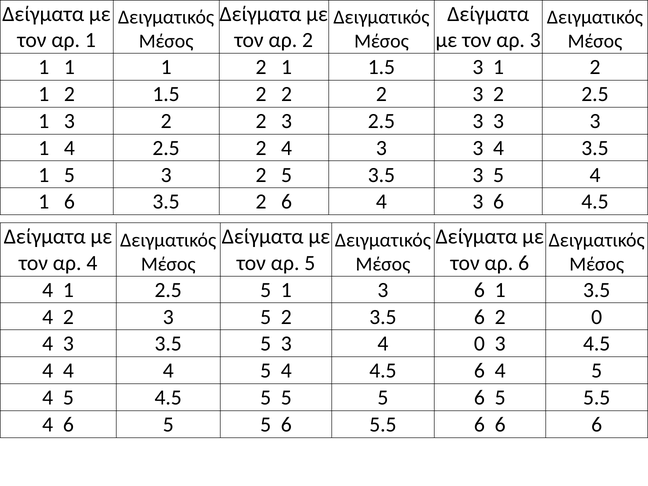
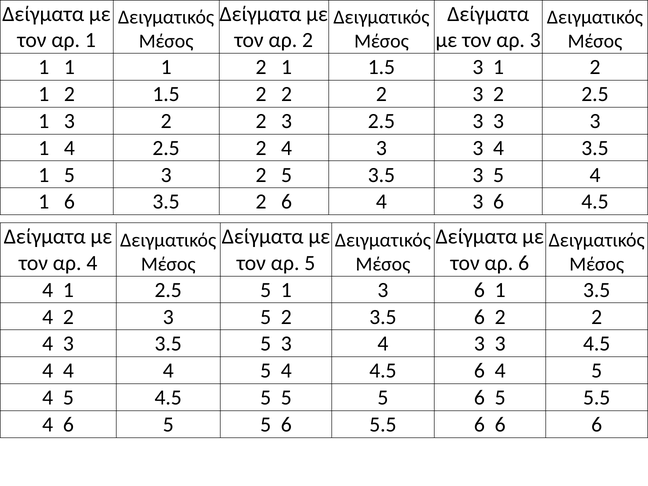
6 2 0: 0 -> 2 (597, 317)
3 4 0: 0 -> 3 (479, 344)
